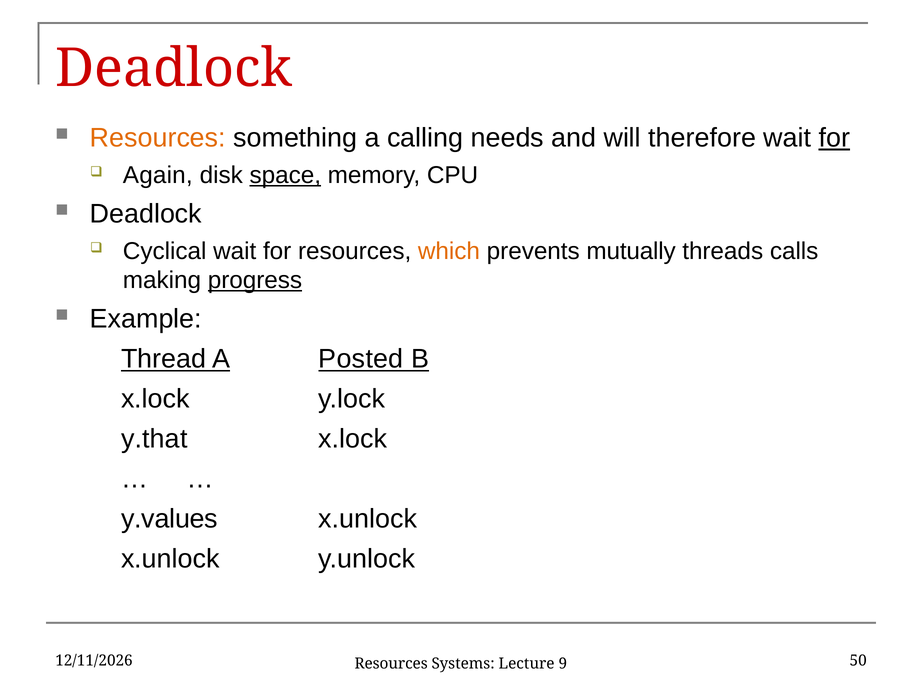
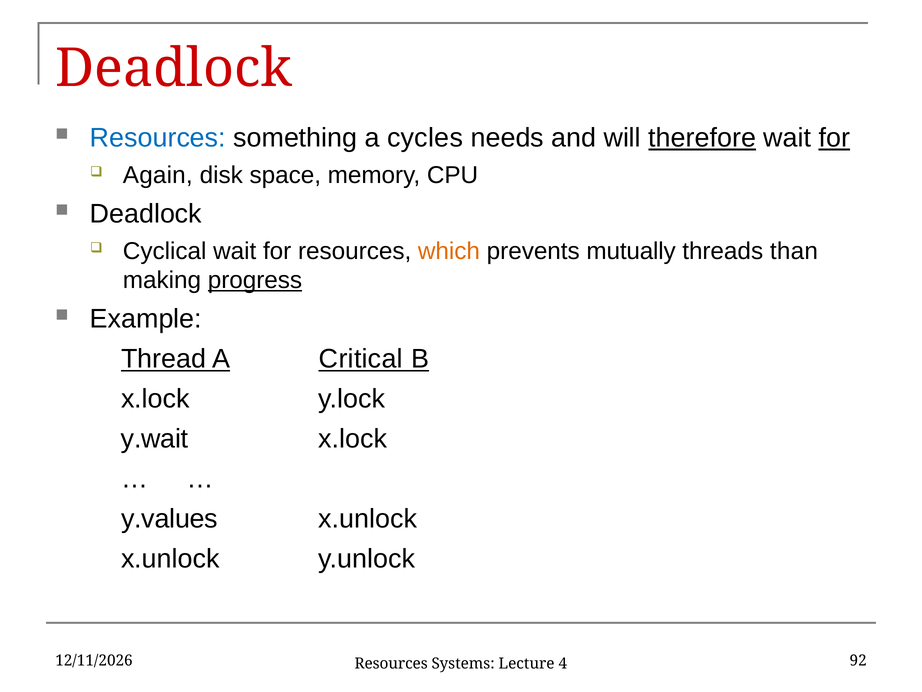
Resources colour: orange -> blue (158, 138)
calling: calling -> cycles (425, 138)
therefore underline: none -> present (702, 138)
space underline: present -> none (285, 175)
calls: calls -> than (794, 251)
Posted: Posted -> Critical (361, 359)
y.that: y.that -> y.wait (155, 439)
50: 50 -> 92 (858, 660)
9: 9 -> 4 (563, 663)
